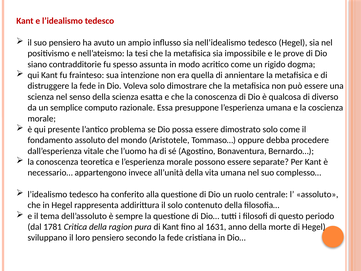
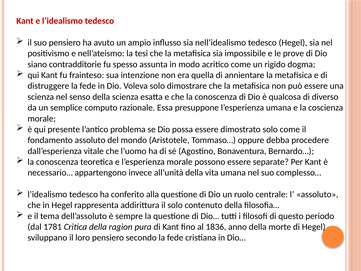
1631: 1631 -> 1836 (216, 227)
